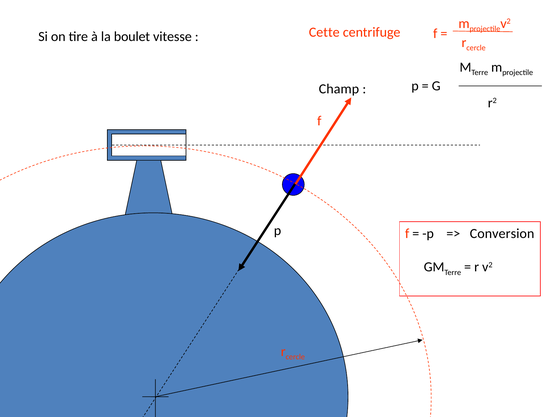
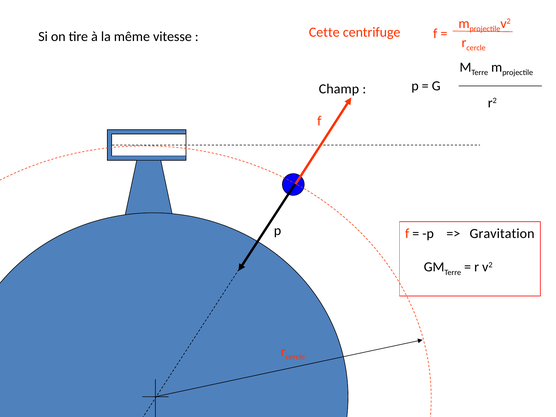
boulet: boulet -> même (132, 37)
Conversion: Conversion -> Gravitation (502, 234)
